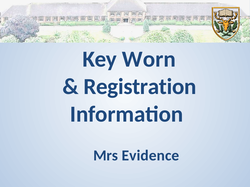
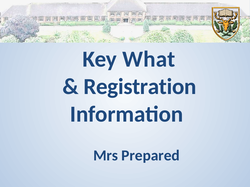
Worn: Worn -> What (149, 59)
Evidence: Evidence -> Prepared (151, 156)
